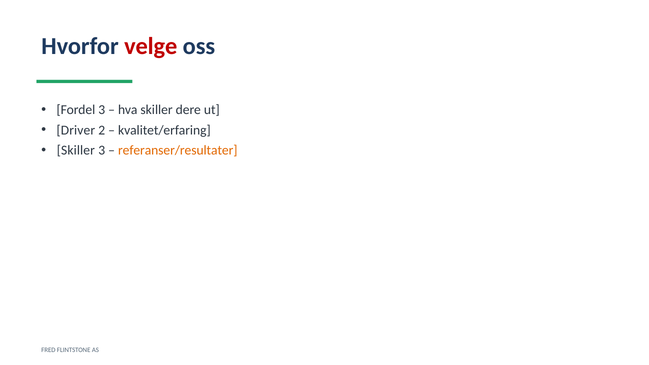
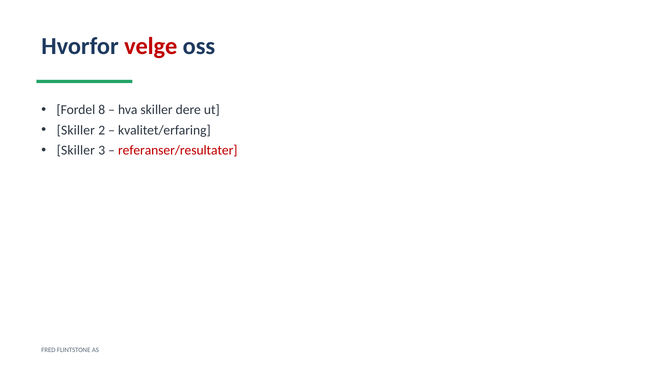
Fordel 3: 3 -> 8 (102, 110)
Driver: Driver -> Skiller (76, 130)
referanser/resultater colour: orange -> red (178, 151)
